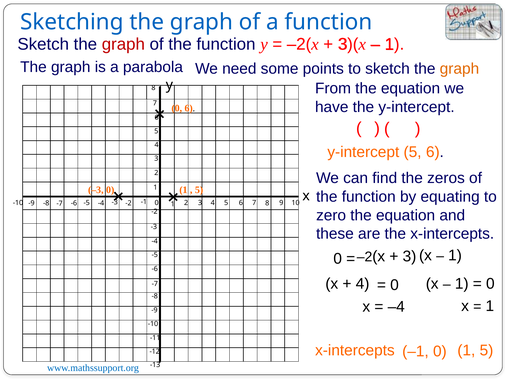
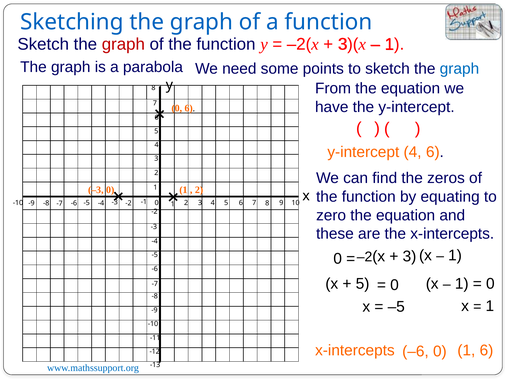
graph colour: orange -> blue (459, 69)
y-intercept 5: 5 -> 4 (413, 152)
5: 5 -> 2 (199, 190)
4: 4 -> 5 (363, 283)
–4: –4 -> –5 (396, 306)
1 5: 5 -> 6 (486, 350)
–1: –1 -> –6 (415, 351)
